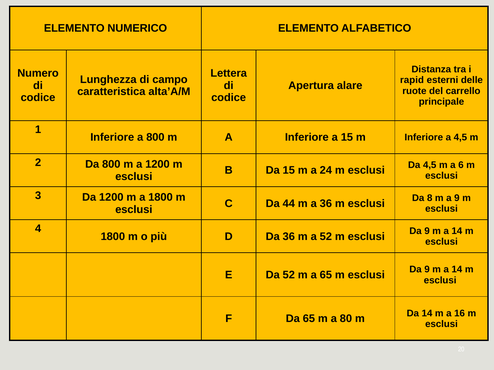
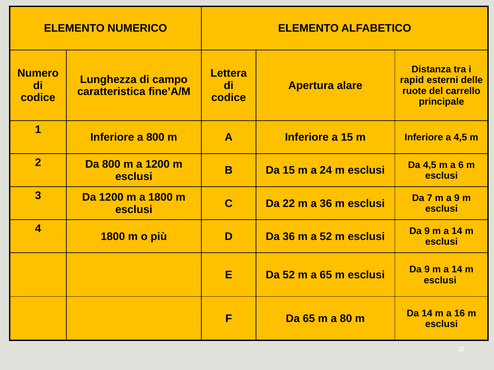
alta’A/M: alta’A/M -> fine’A/M (169, 92)
44: 44 -> 22 (289, 204)
8: 8 -> 7 (430, 198)
